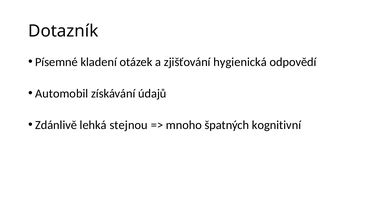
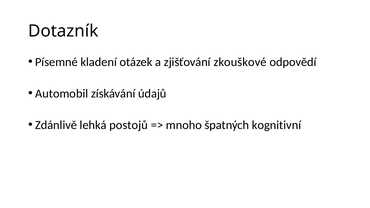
hygienická: hygienická -> zkouškové (240, 62)
stejnou: stejnou -> postojů (129, 125)
